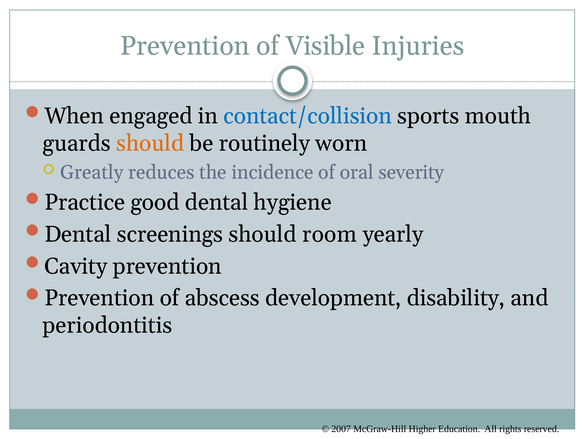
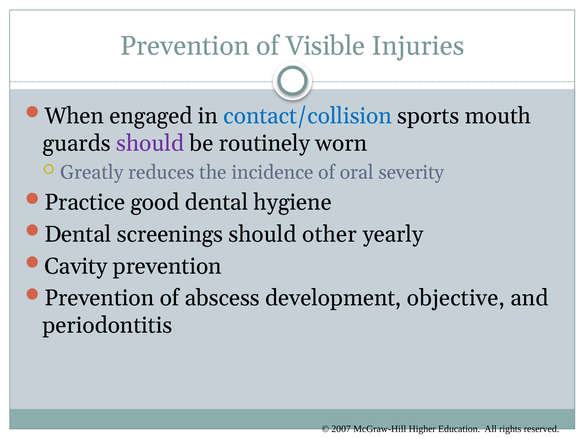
should colour: orange -> purple (150, 143)
room: room -> other (329, 234)
disability: disability -> objective (456, 298)
